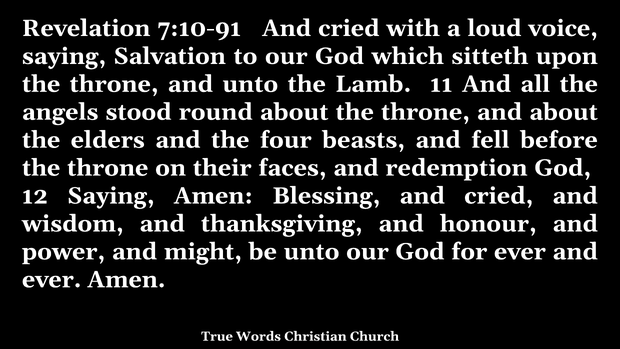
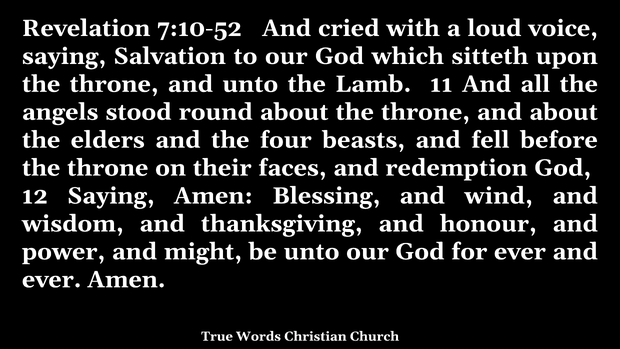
7:10-91: 7:10-91 -> 7:10-52 (199, 28)
Blessing and cried: cried -> wind (499, 196)
